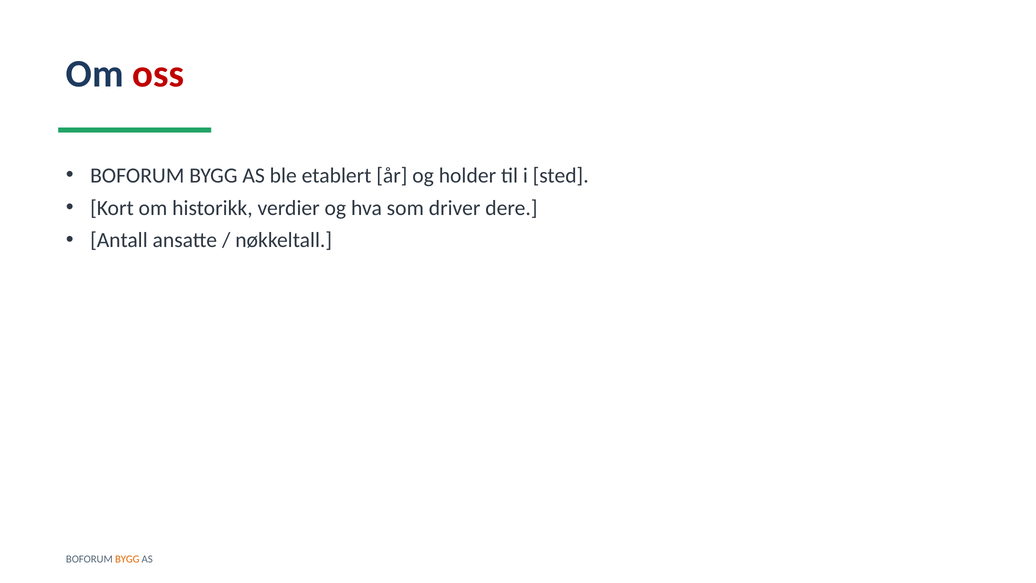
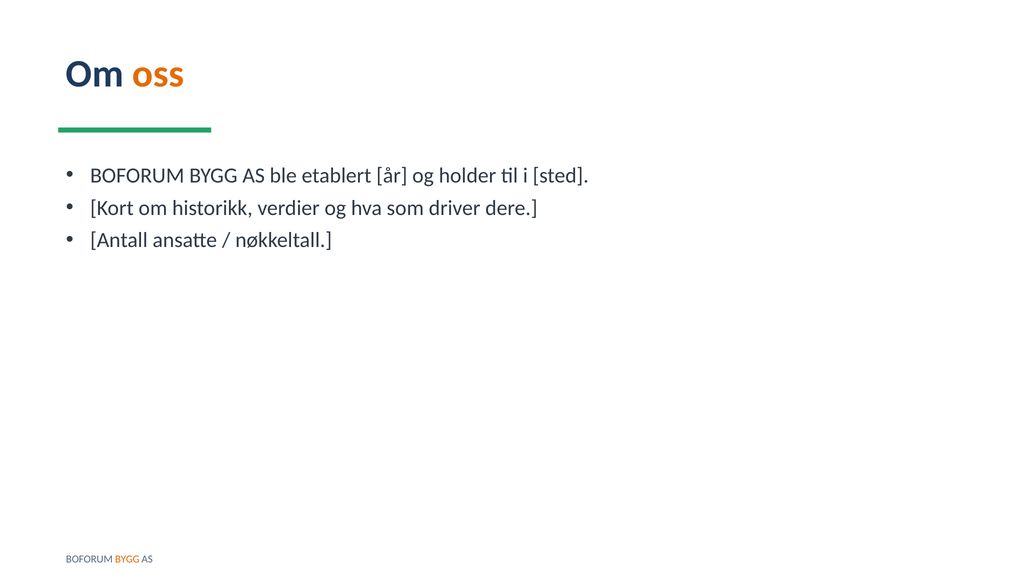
oss colour: red -> orange (158, 74)
